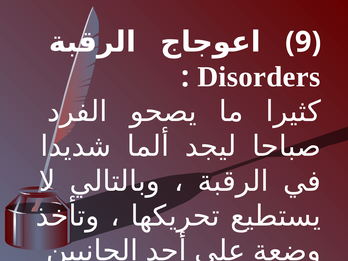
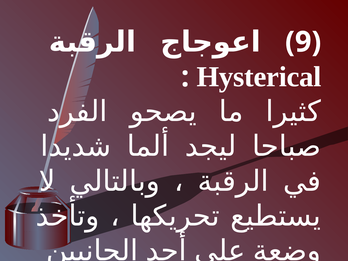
Disorders: Disorders -> Hysterical (259, 77)
